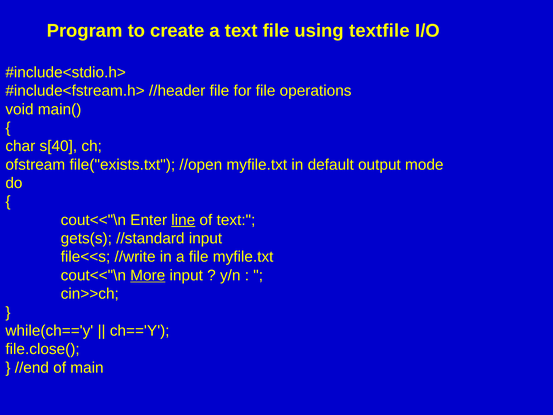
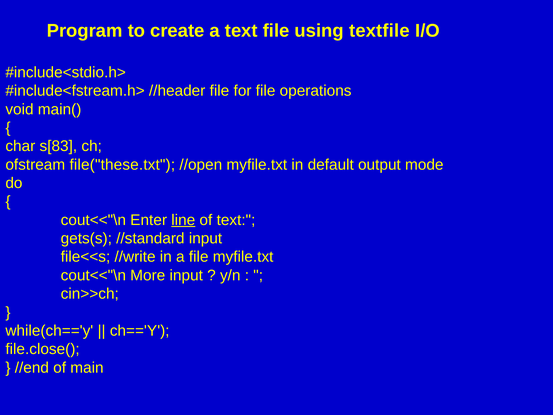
s[40: s[40 -> s[83 (58, 146)
file("exists.txt: file("exists.txt -> file("these.txt (122, 165)
More underline: present -> none (148, 275)
